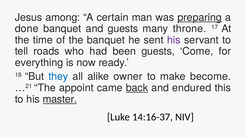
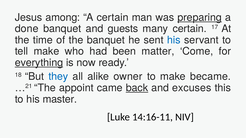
many throne: throne -> certain (190, 29)
his colour: purple -> blue (174, 40)
tell roads: roads -> make (46, 51)
been guests: guests -> matter (158, 51)
everything underline: none -> present (39, 63)
become: become -> became (210, 77)
endured: endured -> excuses (192, 88)
master underline: present -> none (60, 99)
14:16-37: 14:16-37 -> 14:16-11 (153, 117)
